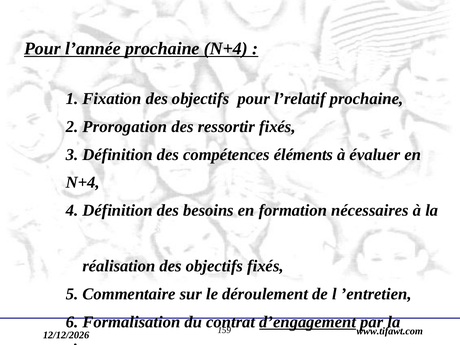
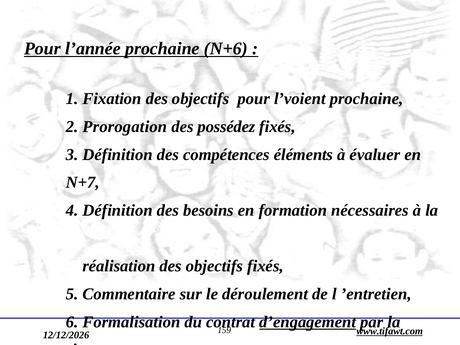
prochaine N+4: N+4 -> N+6 (226, 49)
l’relatif: l’relatif -> l’voient (300, 99)
ressortir: ressortir -> possédez (226, 127)
N+4: N+4 -> N+7 (83, 182)
www.tifawt.com underline: none -> present (390, 331)
